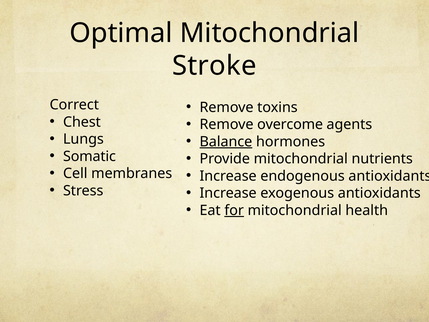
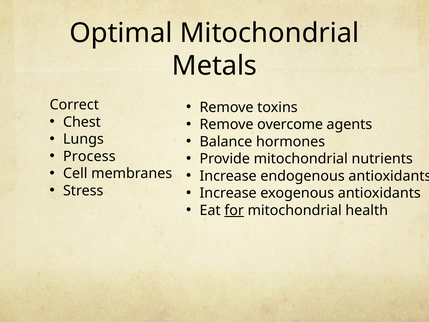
Stroke: Stroke -> Metals (215, 66)
Balance underline: present -> none (226, 142)
Somatic: Somatic -> Process (89, 156)
